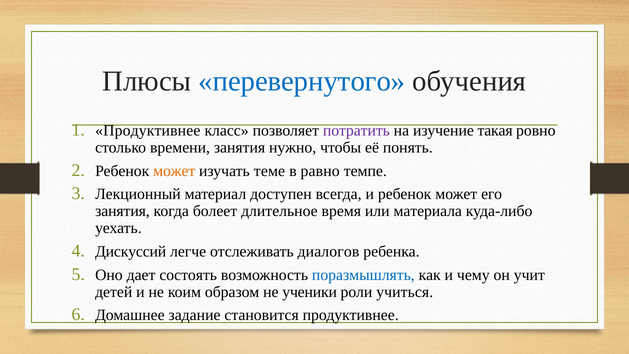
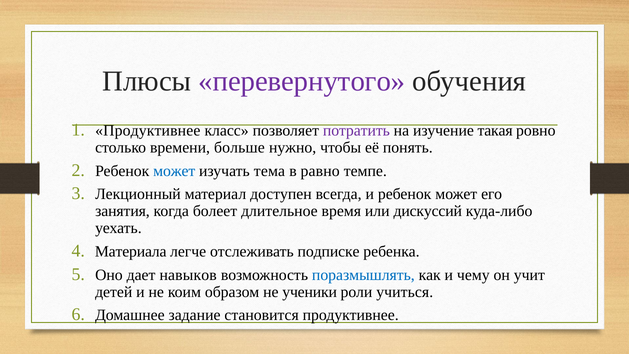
перевернутого colour: blue -> purple (302, 81)
времени занятия: занятия -> больше (239, 147)
может colour: orange -> blue (174, 171)
теме: теме -> тема (269, 171)
материала: материала -> дискуссий (428, 211)
Дискуссий: Дискуссий -> Материала (131, 251)
диалогов: диалогов -> подписке (329, 251)
состоять: состоять -> навыков (188, 275)
